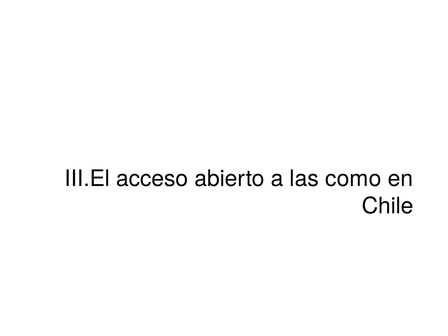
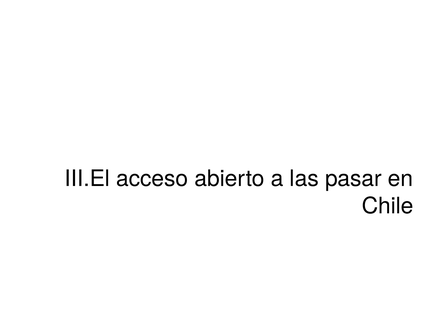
como: como -> pasar (353, 179)
